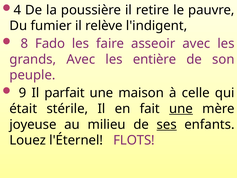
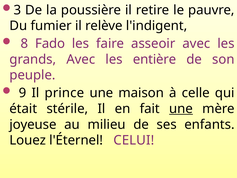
4: 4 -> 3 (17, 10)
parfait: parfait -> prince (64, 93)
ses underline: present -> none (167, 124)
FLOTS: FLOTS -> CELUI (134, 140)
